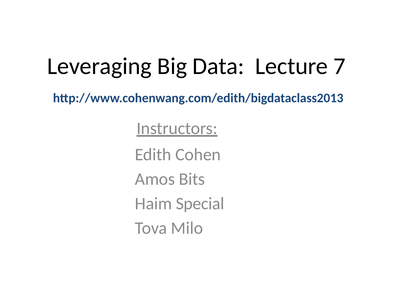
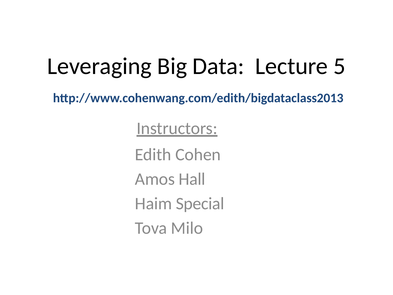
7: 7 -> 5 (339, 66)
Bits: Bits -> Hall (192, 179)
